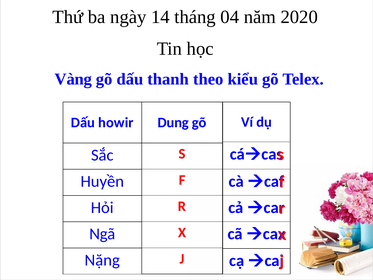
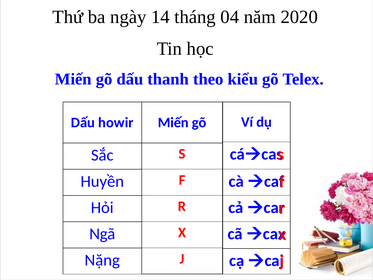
Vàng: Vàng -> Miến (73, 79)
Dung: Dung -> Miến (173, 123)
